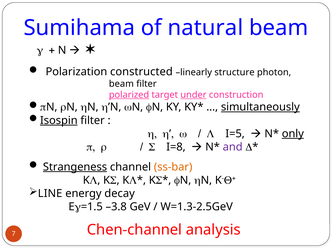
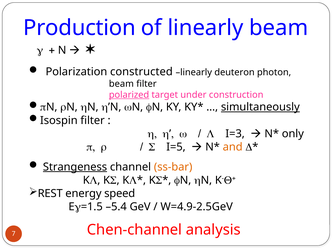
Sumihama: Sumihama -> Production (79, 28)
of natural: natural -> linearly (205, 28)
structure: structure -> deuteron (235, 72)
under underline: present -> none (193, 95)
Isospin underline: present -> none (59, 120)
I=5: I=5 -> I=3 (235, 134)
only underline: present -> none (293, 134)
I=8: I=8 -> I=5 (176, 147)
and colour: purple -> orange (233, 147)
LINE: LINE -> REST (50, 193)
decay: decay -> speed (120, 193)
–3.8: –3.8 -> –5.4 (116, 207)
W=1.3-2.5GeV: W=1.3-2.5GeV -> W=4.9-2.5GeV (197, 207)
